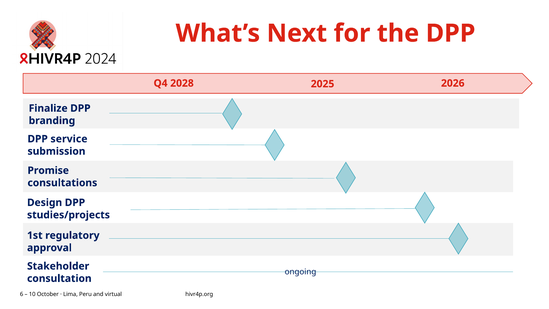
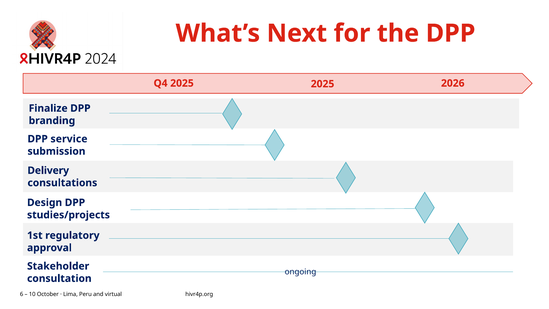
Q4 2028: 2028 -> 2025 (182, 83)
Promise: Promise -> Delivery (48, 170)
